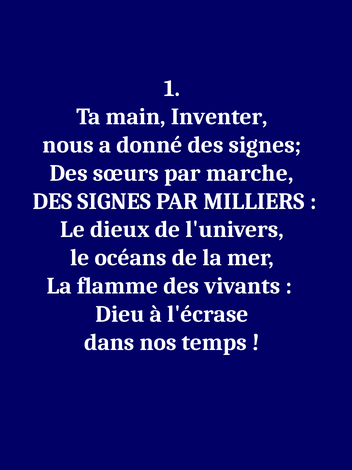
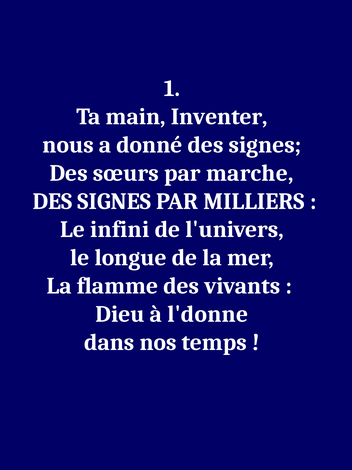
dieux: dieux -> infini (120, 229)
océans: océans -> longue (131, 257)
l'écrase: l'écrase -> l'donne (208, 314)
